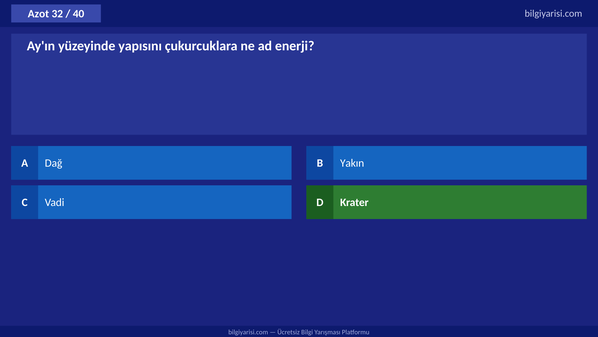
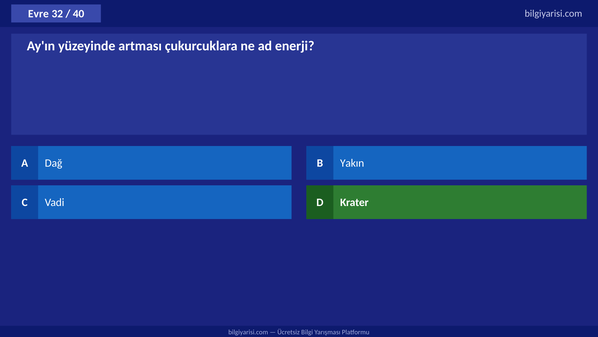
Azot: Azot -> Evre (38, 14)
yapısını: yapısını -> artması (140, 46)
